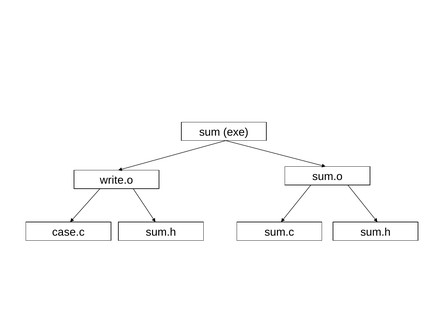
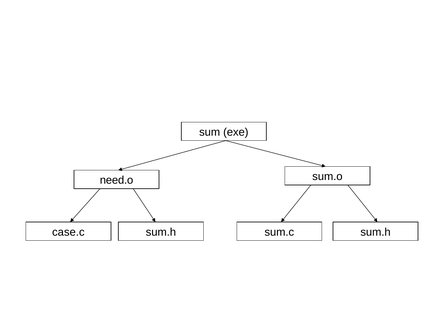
write.o: write.o -> need.o (117, 180)
